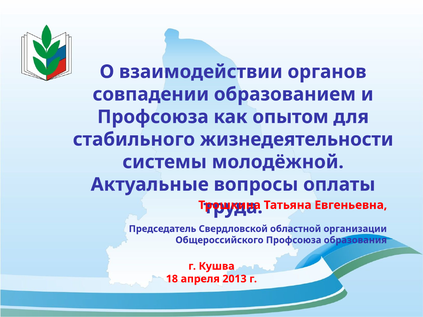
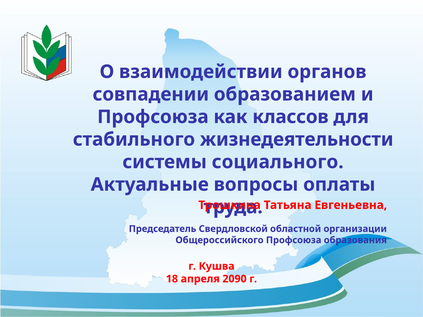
опытом: опытом -> классов (291, 117)
молодёжной: молодёжной -> социального (278, 162)
2013: 2013 -> 2090 (235, 279)
